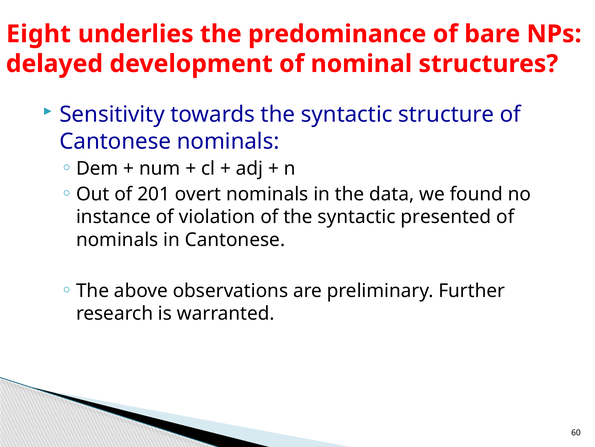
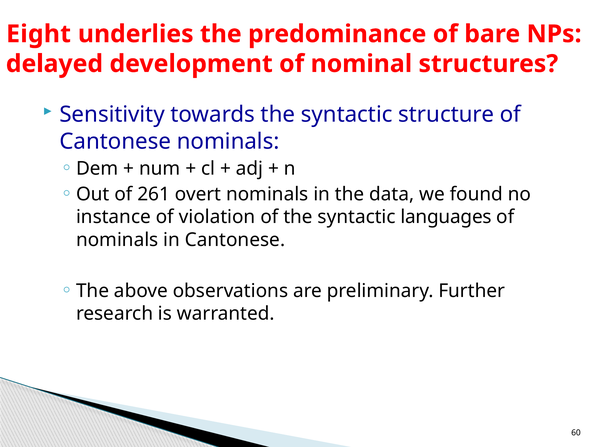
201: 201 -> 261 (154, 194)
presented: presented -> languages (446, 217)
